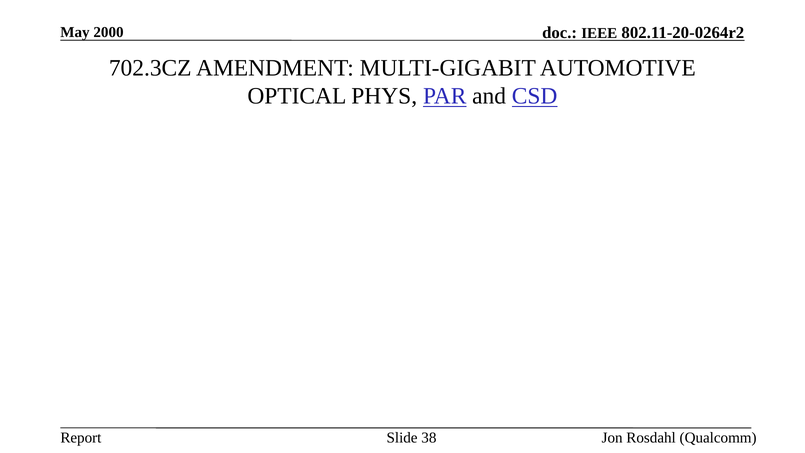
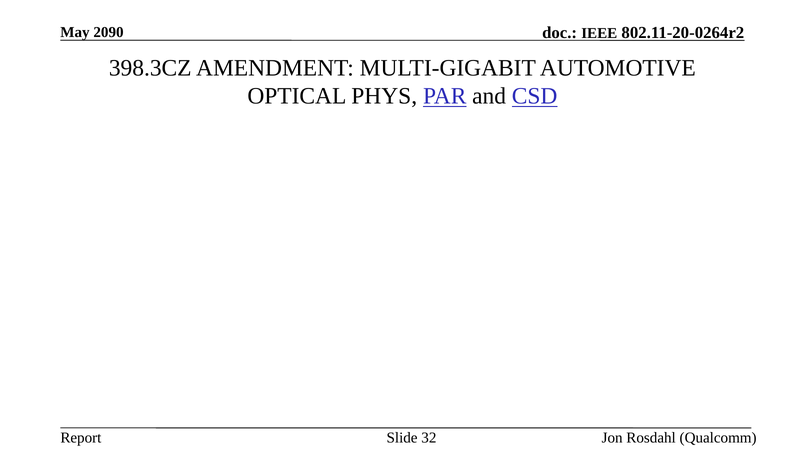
2000: 2000 -> 2090 (109, 32)
702.3CZ: 702.3CZ -> 398.3CZ (150, 68)
38: 38 -> 32 (429, 438)
